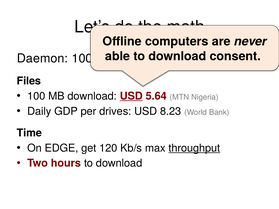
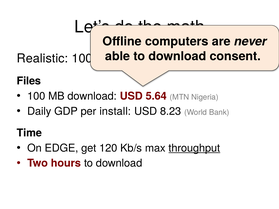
Daemon: Daemon -> Realistic (42, 59)
USD underline: present -> none (131, 96)
drives: drives -> install (115, 111)
